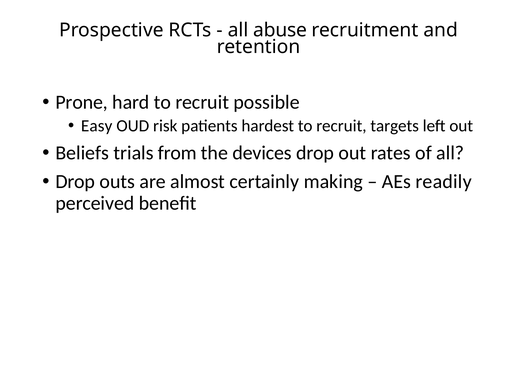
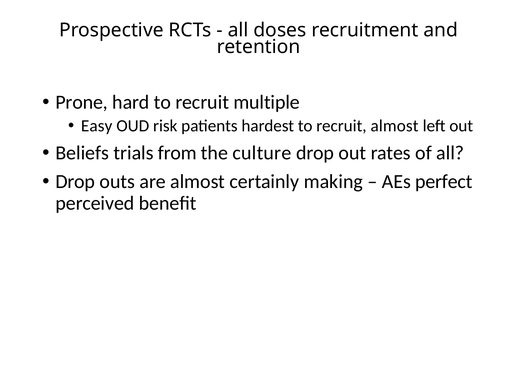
abuse: abuse -> doses (280, 30)
possible: possible -> multiple (267, 102)
recruit targets: targets -> almost (395, 126)
devices: devices -> culture (262, 153)
readily: readily -> perfect (444, 181)
